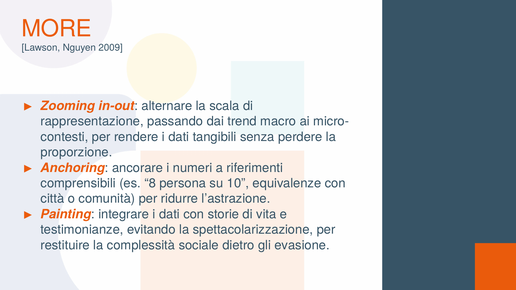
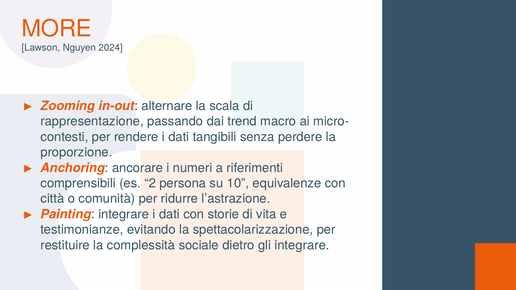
2009: 2009 -> 2024 (111, 48)
8: 8 -> 2 (150, 183)
gli evasione: evasione -> integrare (302, 245)
